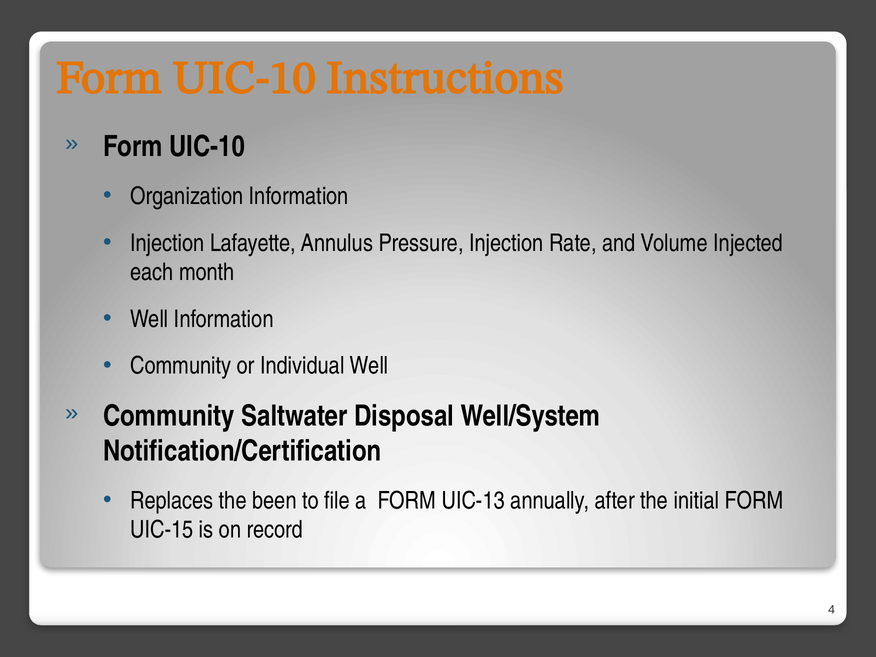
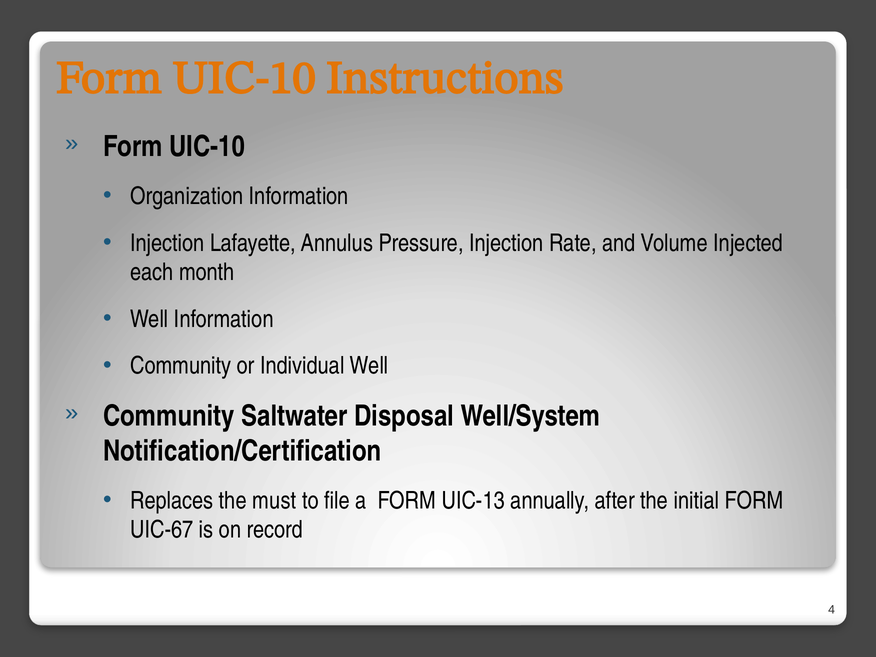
been: been -> must (274, 501)
UIC-15: UIC-15 -> UIC-67 (162, 530)
